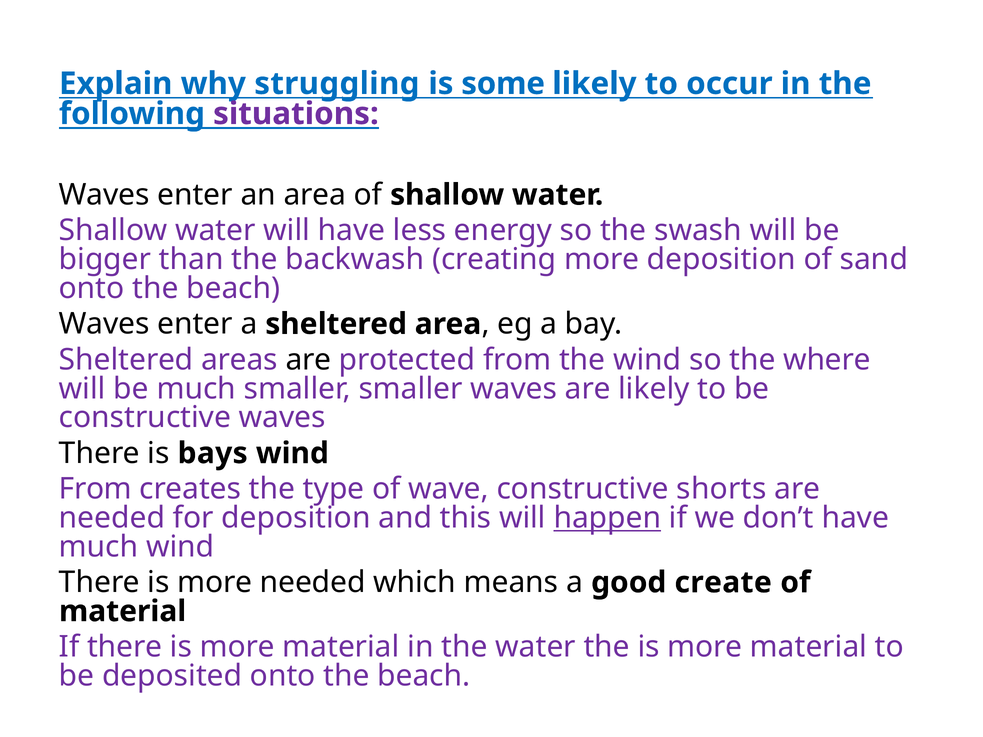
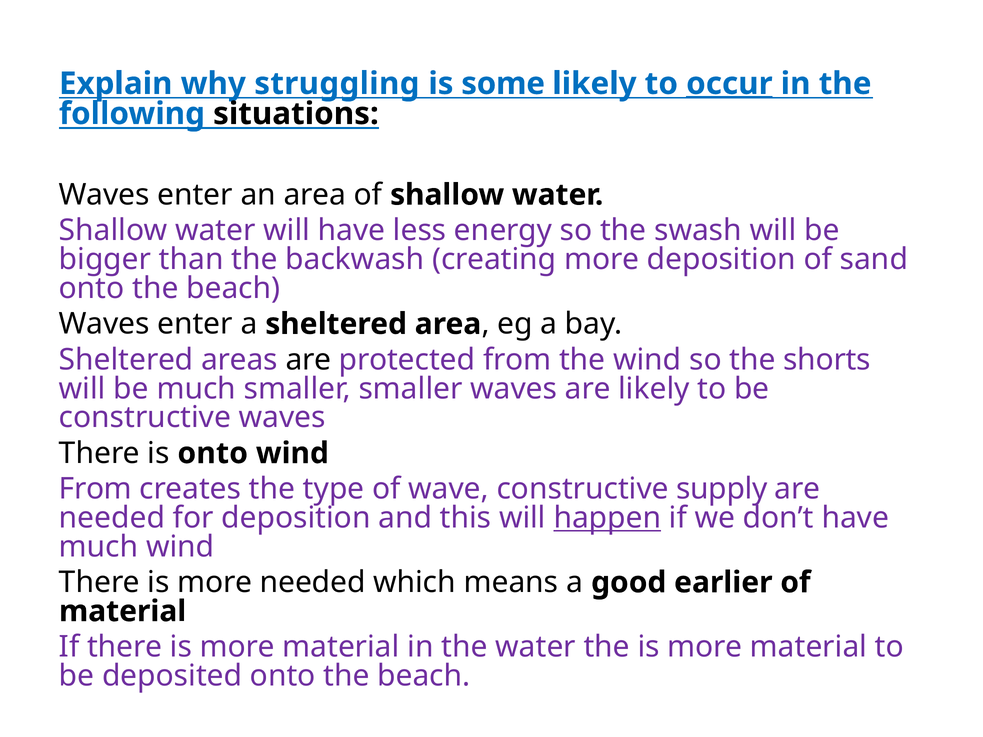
occur underline: none -> present (729, 84)
situations colour: purple -> black (296, 114)
where: where -> shorts (827, 360)
is bays: bays -> onto (213, 453)
shorts: shorts -> supply (722, 489)
create: create -> earlier (723, 583)
